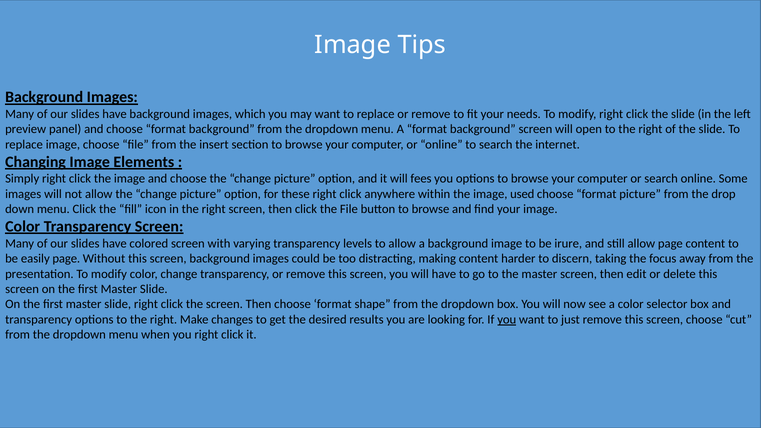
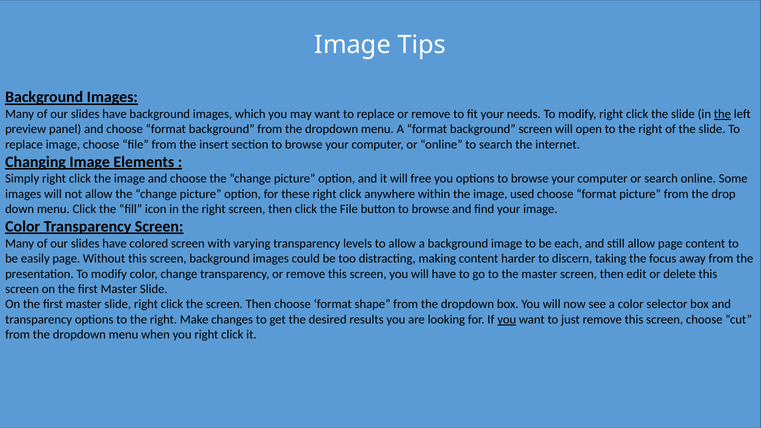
the underline: none -> present (722, 114)
fees: fees -> free (421, 179)
irure: irure -> each (568, 243)
